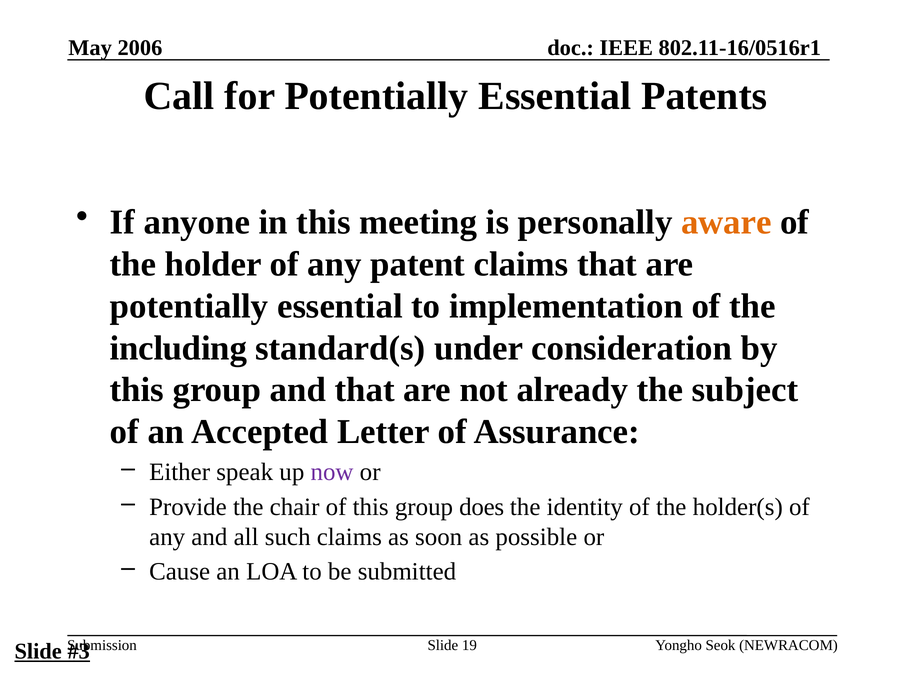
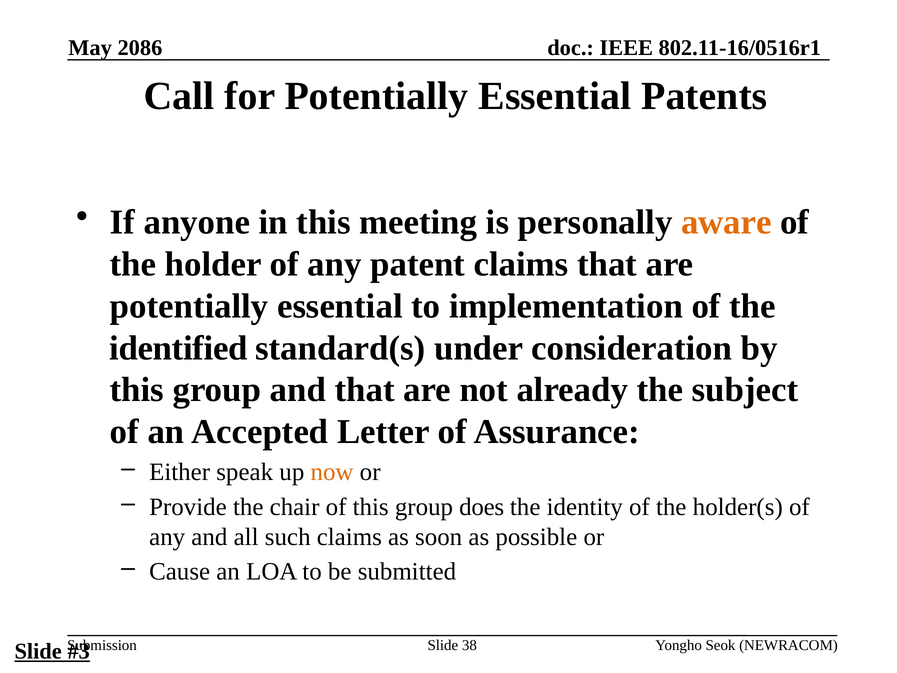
2006: 2006 -> 2086 (140, 48)
including: including -> identified (178, 348)
now colour: purple -> orange (332, 472)
19: 19 -> 38 (469, 645)
